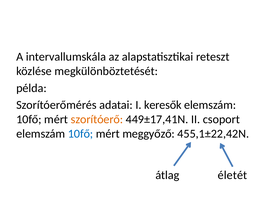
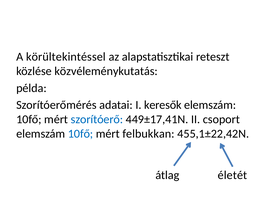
intervallumskála: intervallumskála -> körültekintéssel (66, 57)
megkülönböztetését: megkülönböztetését -> közvéleménykutatás (106, 71)
szorítóerő colour: orange -> blue (97, 120)
meggyőző: meggyőző -> felbukkan (148, 134)
